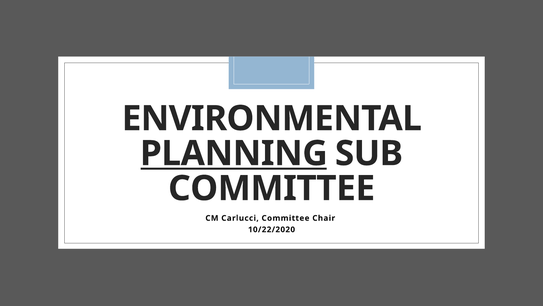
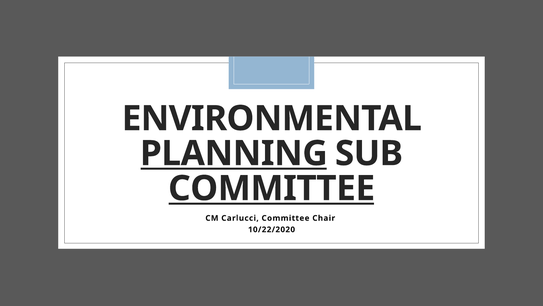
COMMITTEE underline: none -> present (272, 188)
